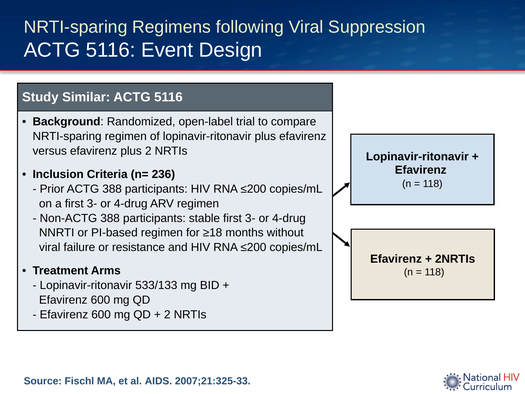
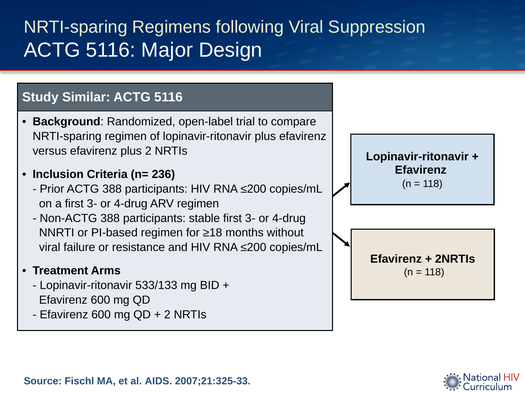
Event: Event -> Major (167, 50)
